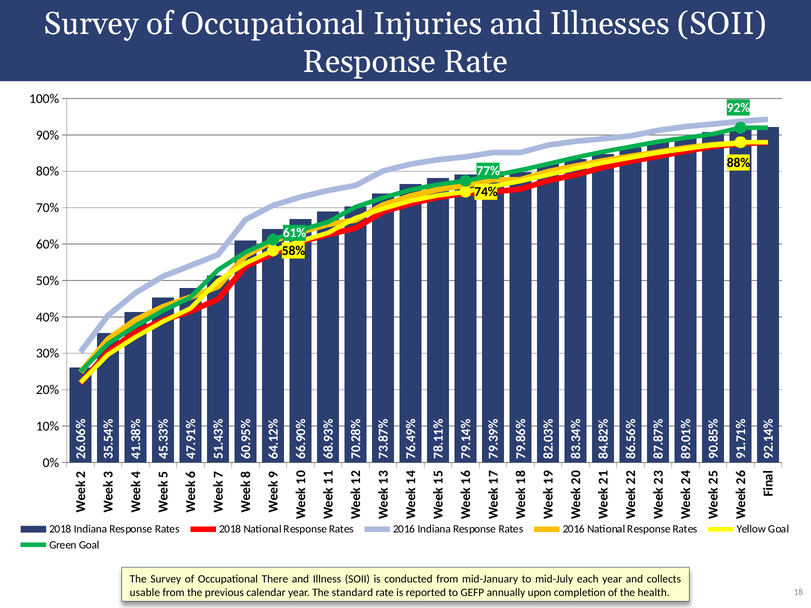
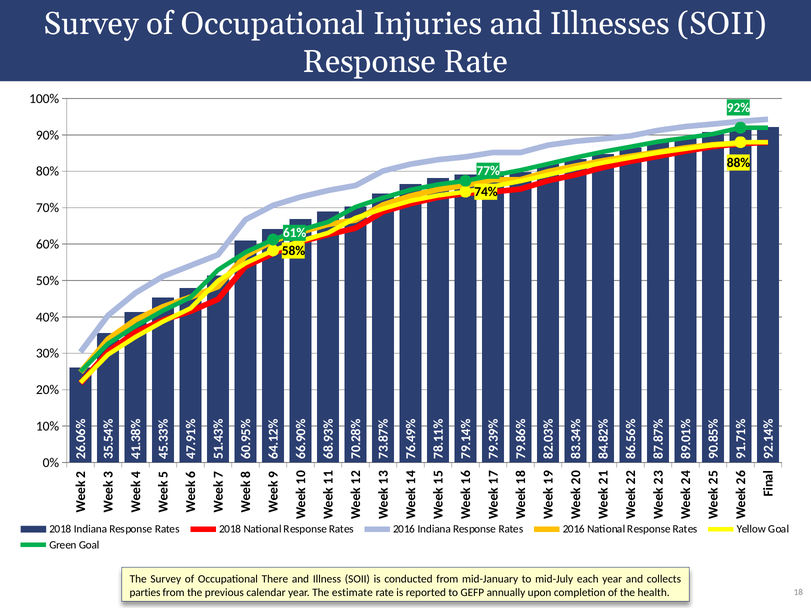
usable: usable -> parties (145, 593)
standard: standard -> estimate (352, 593)
